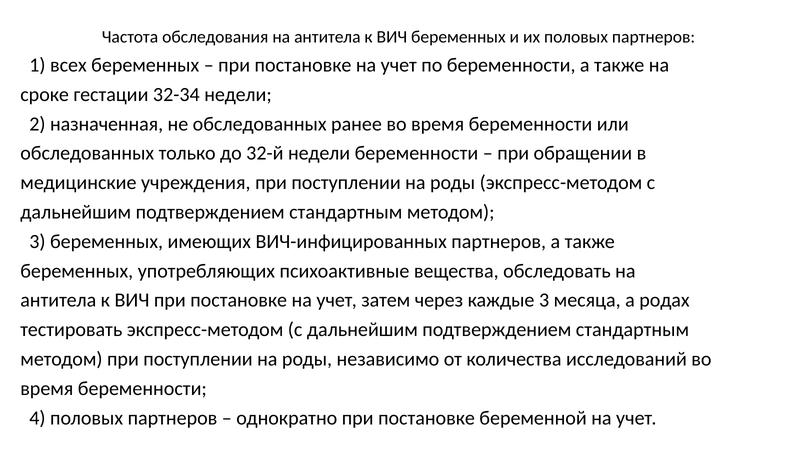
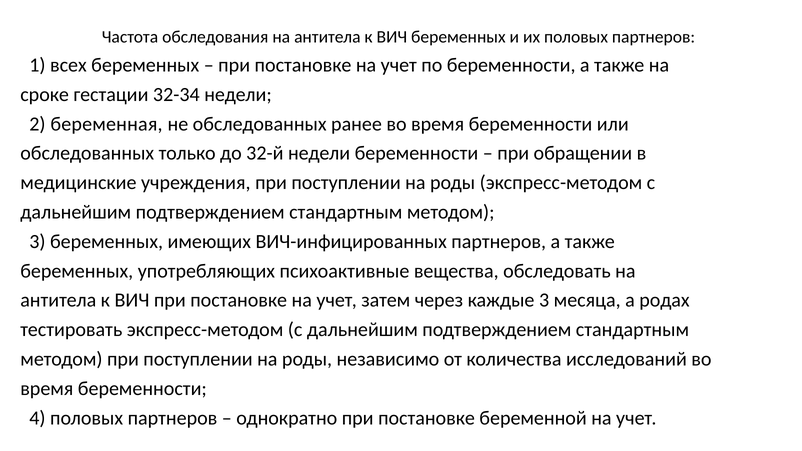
назначенная: назначенная -> беременная (106, 124)
